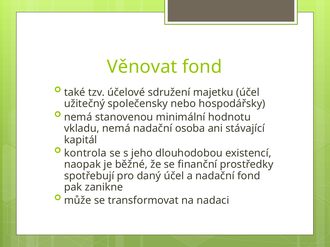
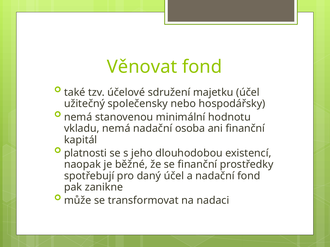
ani stávající: stávající -> finanční (245, 129)
kontrola: kontrola -> platnosti (86, 153)
